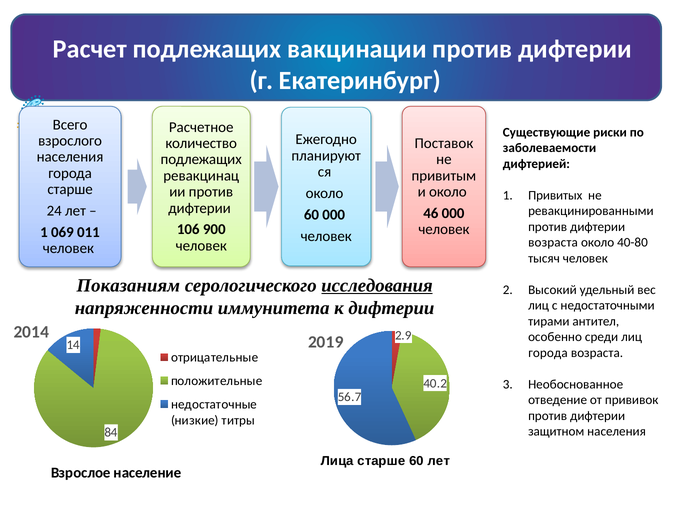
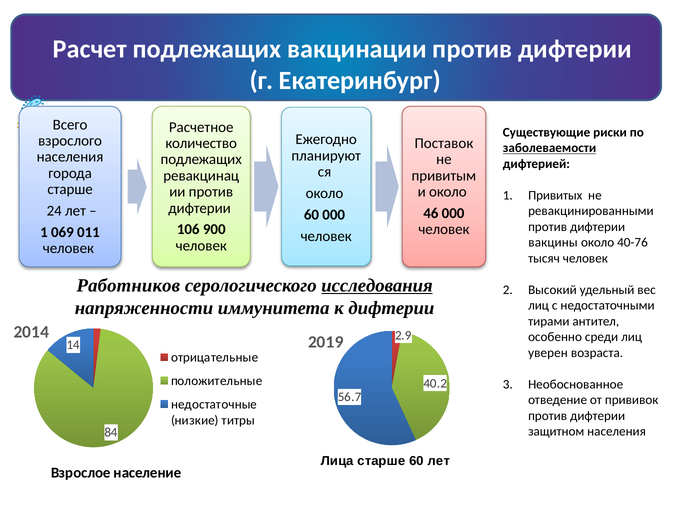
заболеваемости underline: none -> present (550, 148)
возраста: возраста -> вакцины (553, 242)
40-80: 40-80 -> 40-76 (632, 242)
Показаниям: Показаниям -> Работников (128, 285)
города: города -> уверен (548, 352)
